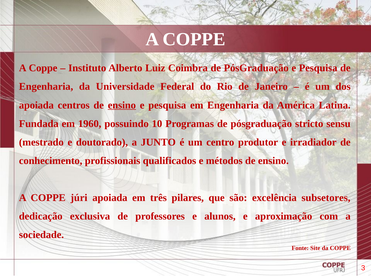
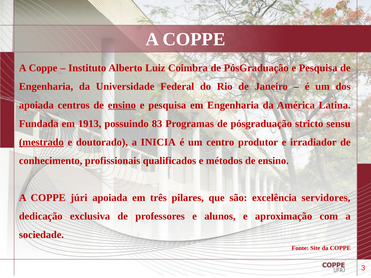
1960: 1960 -> 1913 (90, 124)
10: 10 -> 83 (157, 124)
mestrado underline: none -> present (41, 142)
JUNTO: JUNTO -> INICIA (158, 142)
subsetores: subsetores -> servidores (326, 198)
